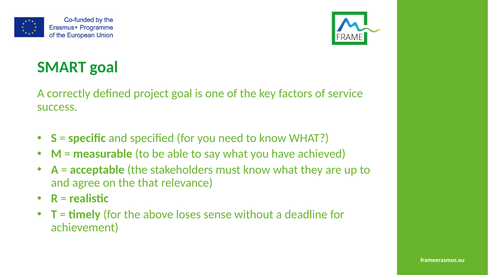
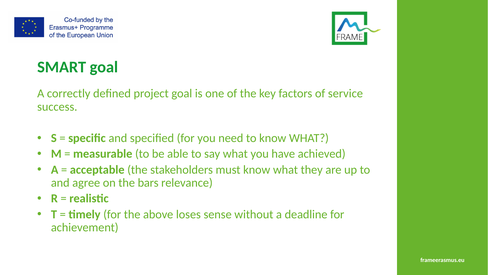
that: that -> bars (148, 183)
